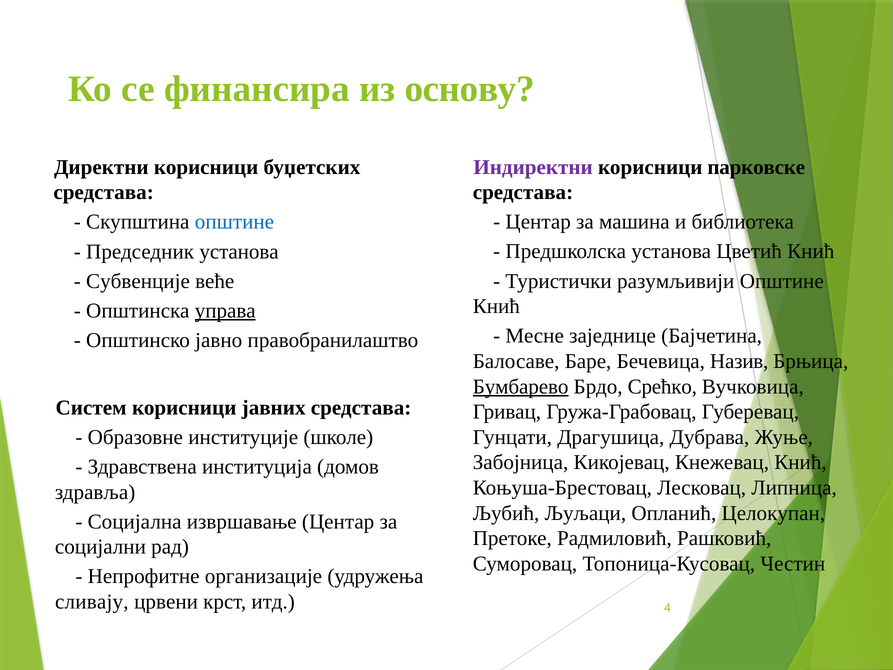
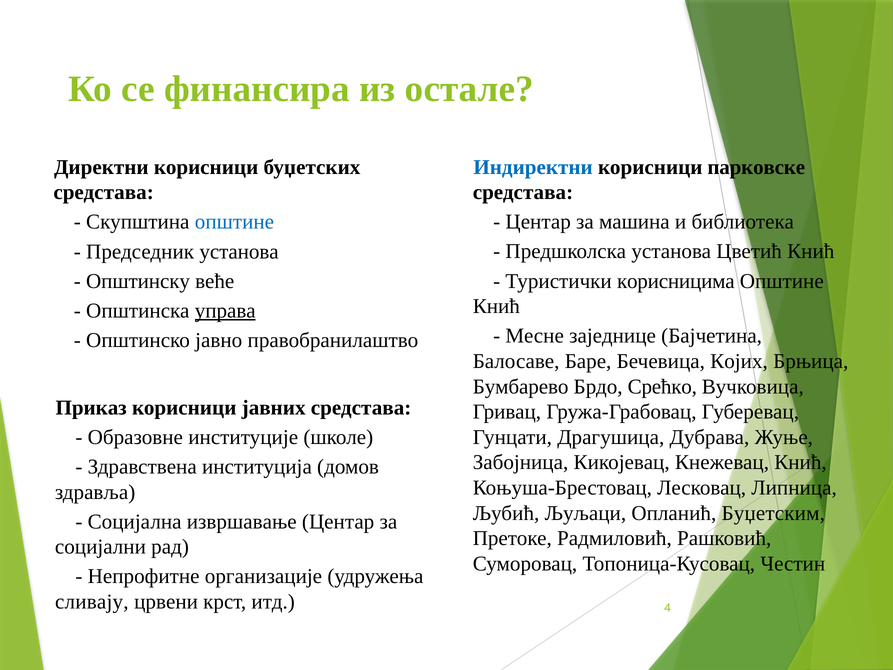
основу: основу -> остале (469, 89)
Индиректни colour: purple -> blue (533, 167)
Субвенције: Субвенције -> Општинску (138, 281)
разумљивији: разумљивији -> корисницима (676, 281)
Назив: Назив -> Којих (739, 361)
Бумбарево underline: present -> none (521, 386)
Систем: Систем -> Приказ (91, 407)
Целокупан: Целокупан -> Буџетским (773, 513)
